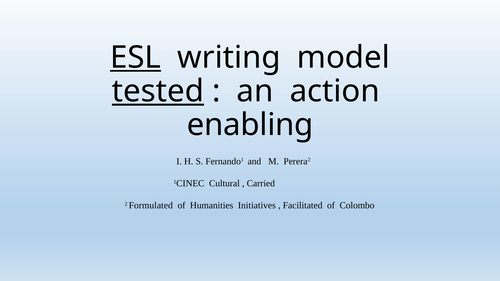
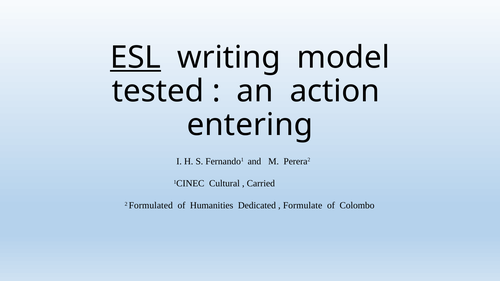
tested underline: present -> none (158, 91)
enabling: enabling -> entering (250, 125)
Initiatives: Initiatives -> Dedicated (257, 206)
Facilitated: Facilitated -> Formulate (303, 206)
